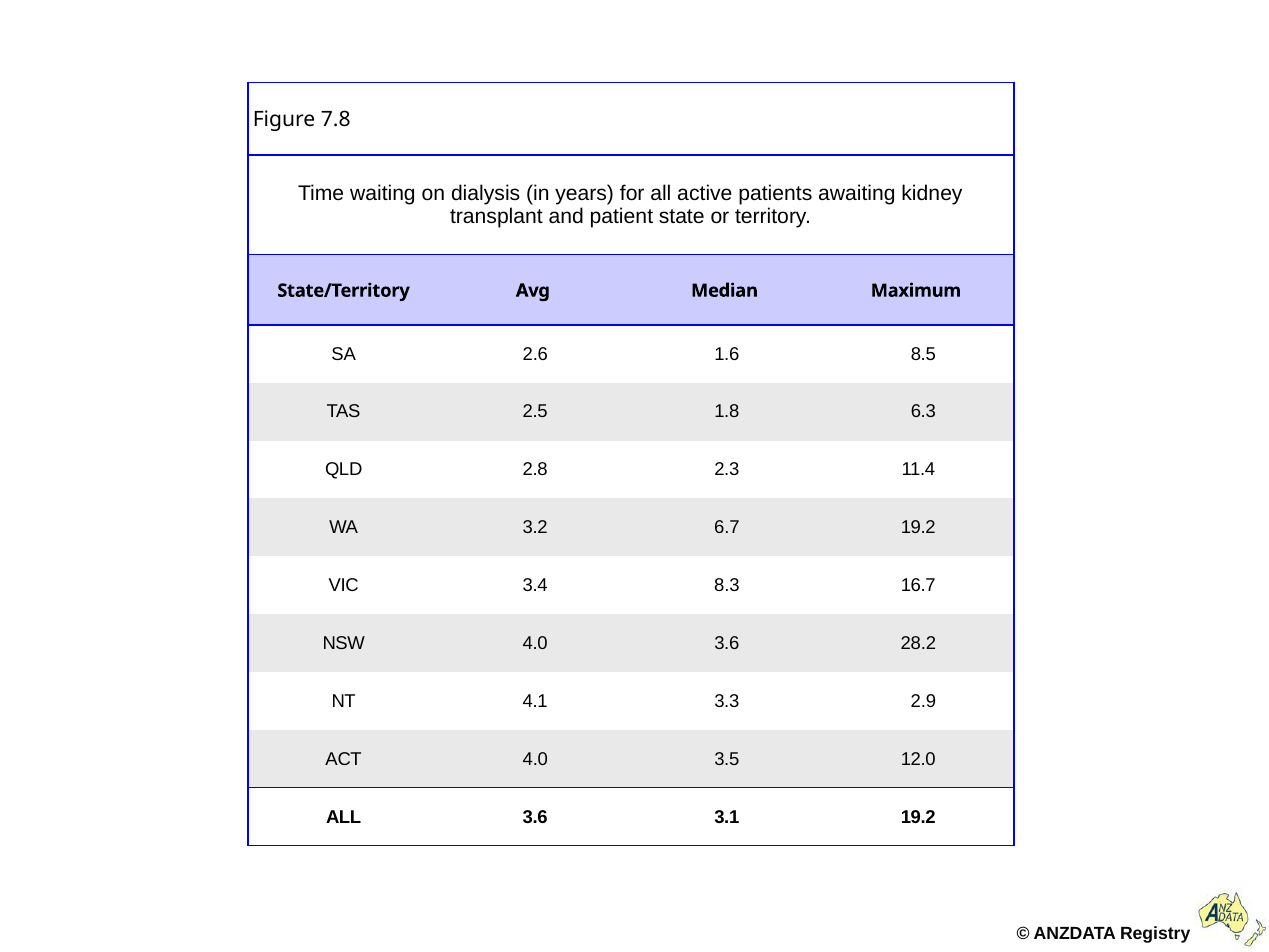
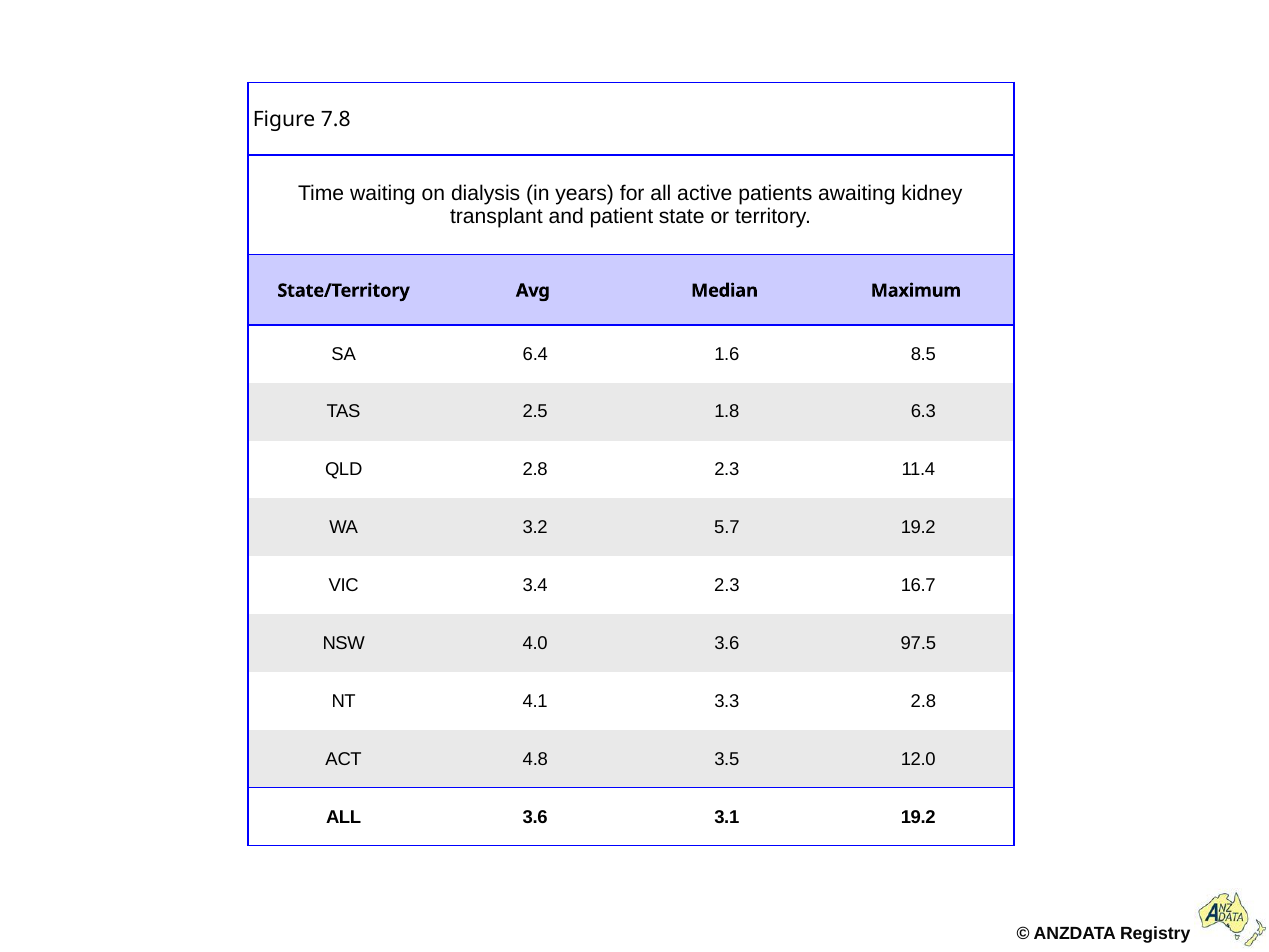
2.6: 2.6 -> 6.4 (535, 354)
6.7: 6.7 -> 5.7 (727, 527)
3.4 8.3: 8.3 -> 2.3 (727, 585)
28.2: 28.2 -> 97.5 (918, 643)
3.3 2.9: 2.9 -> 2.8 (923, 701)
ACT 4.0: 4.0 -> 4.8 (535, 759)
